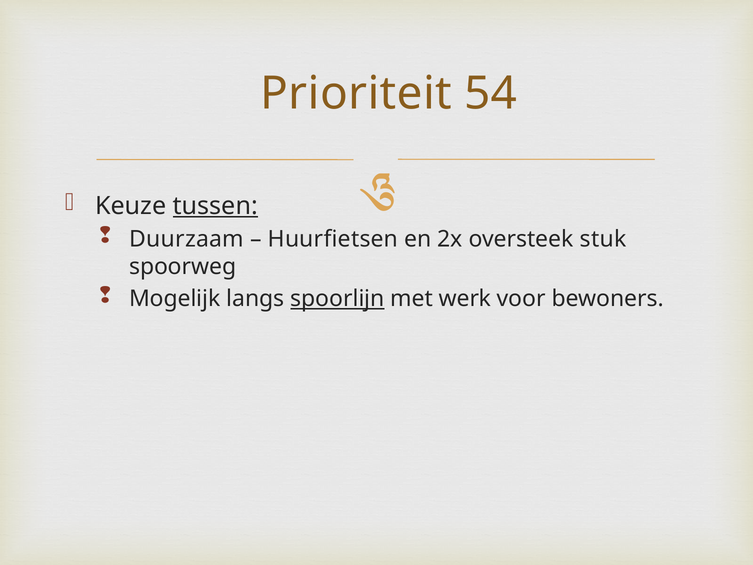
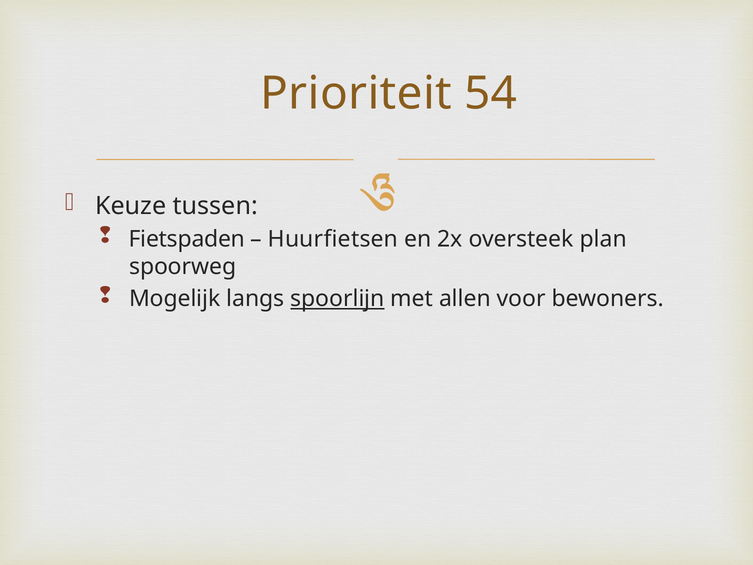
tussen underline: present -> none (215, 206)
Duurzaam: Duurzaam -> Fietspaden (187, 239)
stuk: stuk -> plan (603, 239)
werk: werk -> allen (465, 299)
